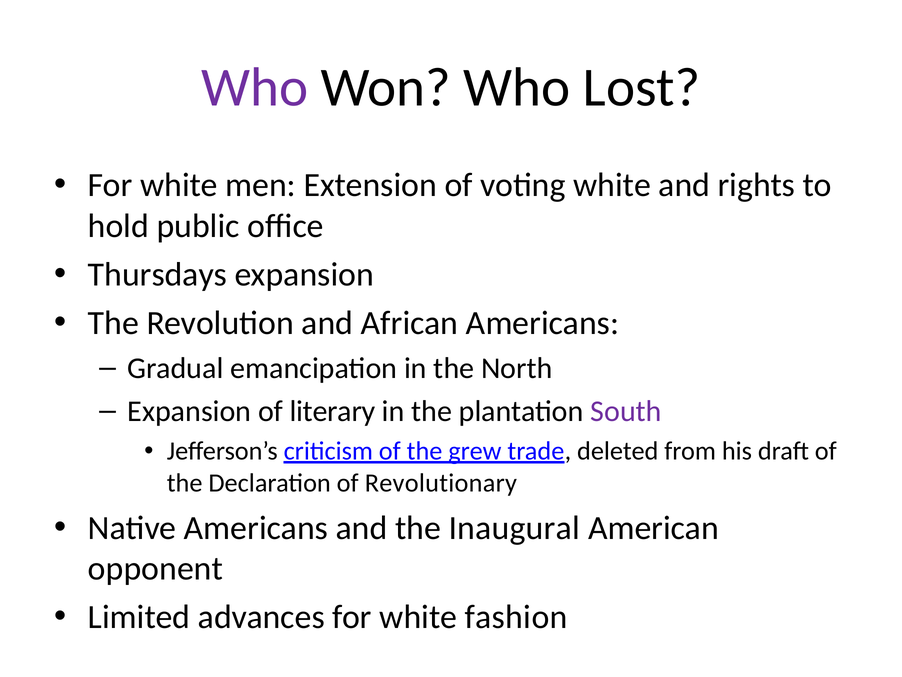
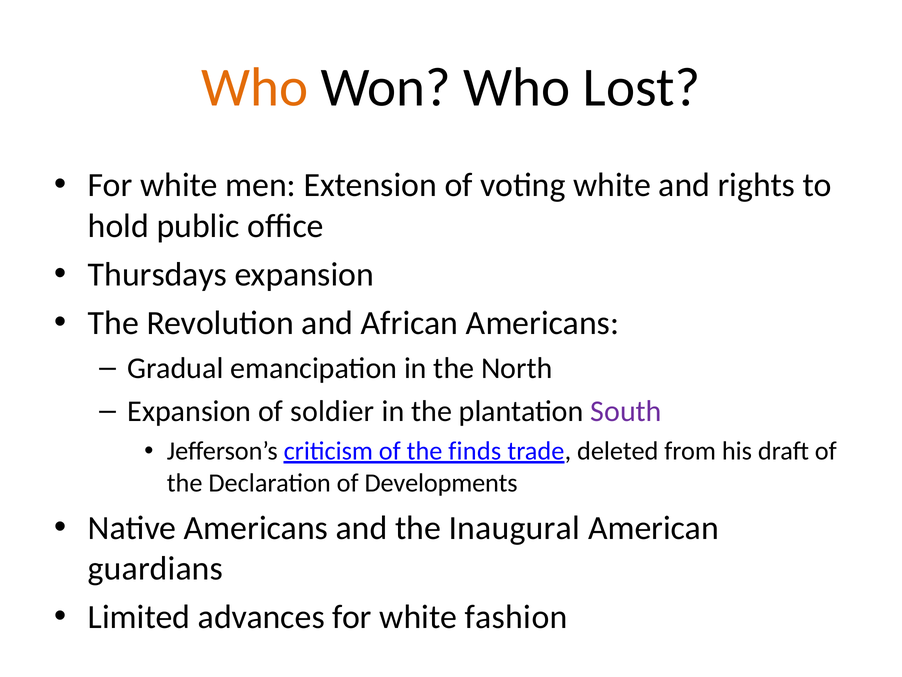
Who colour: purple -> orange (255, 87)
literary: literary -> soldier (332, 411)
grew: grew -> finds (475, 451)
Revolutionary: Revolutionary -> Developments (441, 483)
opponent: opponent -> guardians (155, 568)
